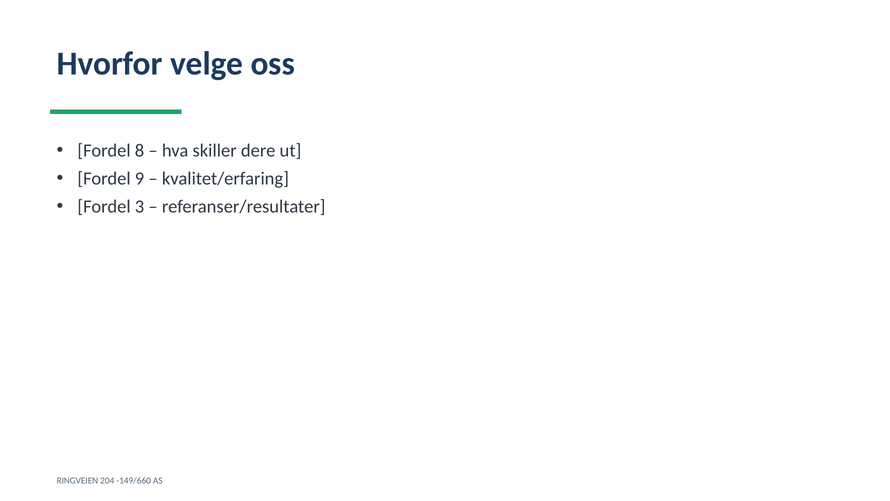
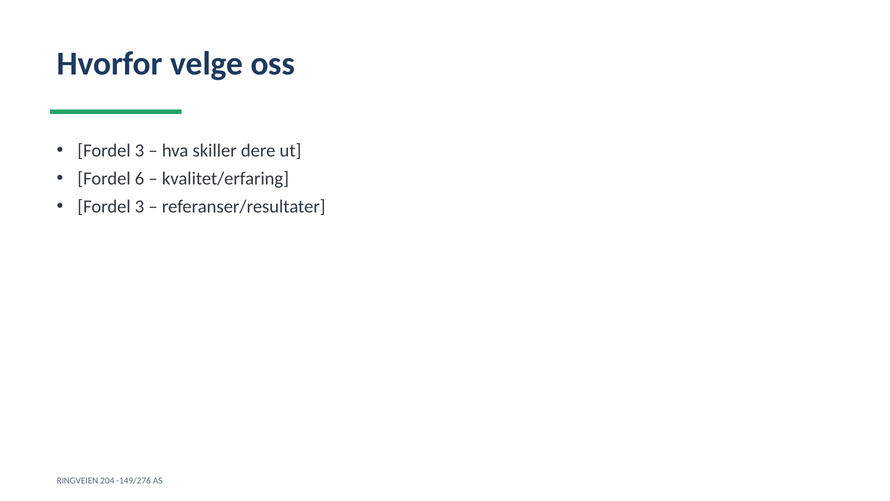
8: 8 -> 3 (140, 151)
9: 9 -> 6 (140, 179)
-149/660: -149/660 -> -149/276 (134, 480)
